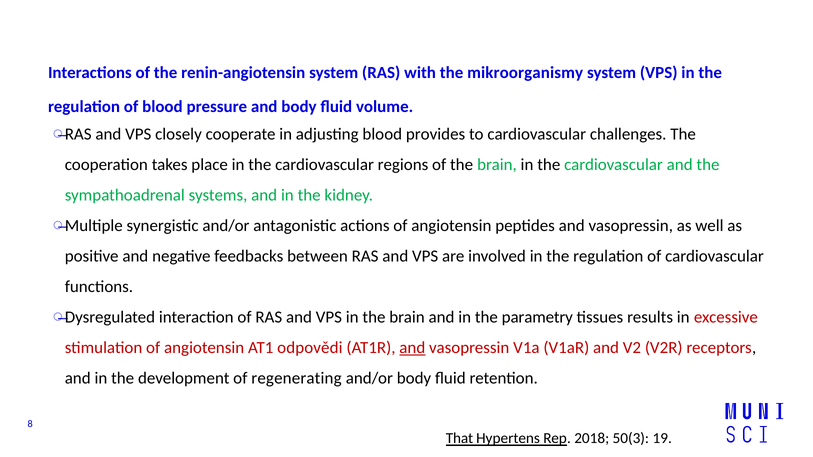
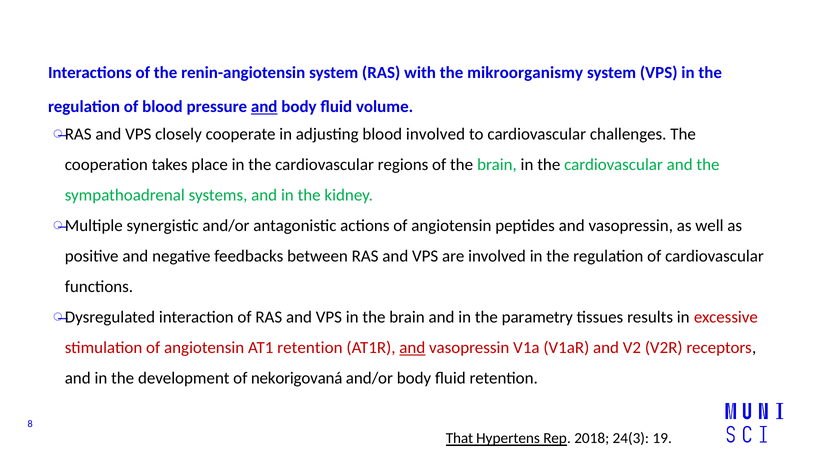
and underline: none -> present (264, 107)
blood provides: provides -> involved (436, 134)
AT1 odpovědi: odpovědi -> retention (310, 348)
regenerating: regenerating -> nekorigovaná (297, 378)
50(3: 50(3 -> 24(3 (631, 439)
